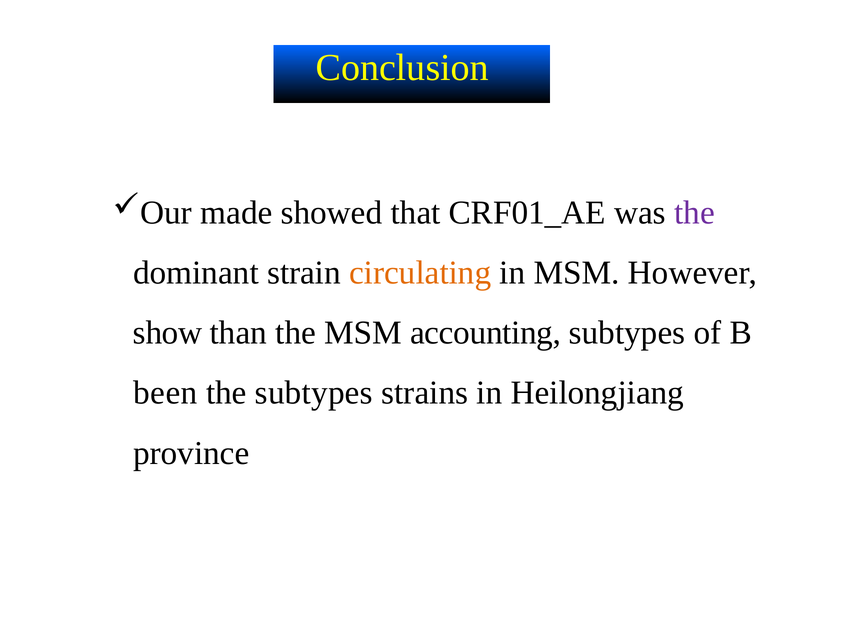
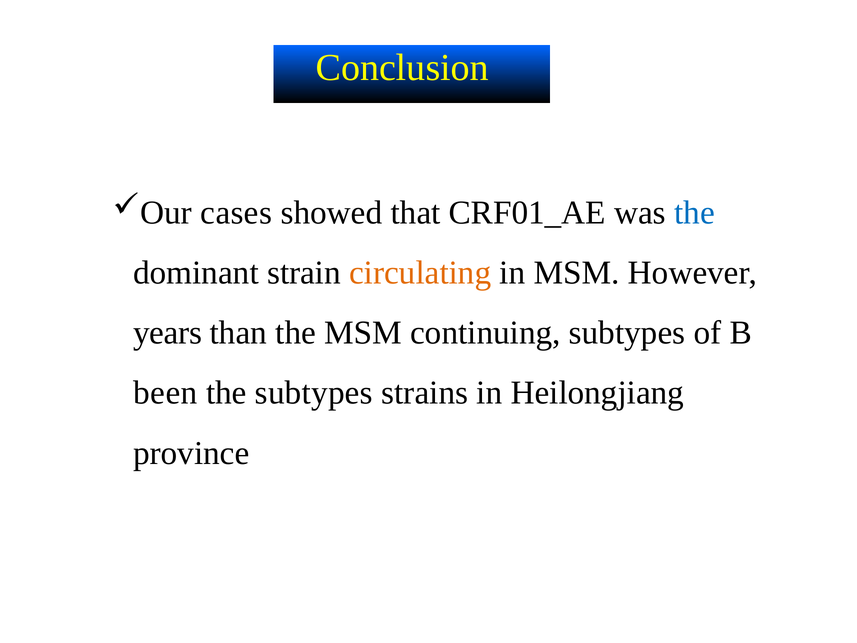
made: made -> cases (236, 213)
the colour: purple -> blue (694, 213)
show: show -> years (168, 333)
accounting: accounting -> continuing (485, 333)
